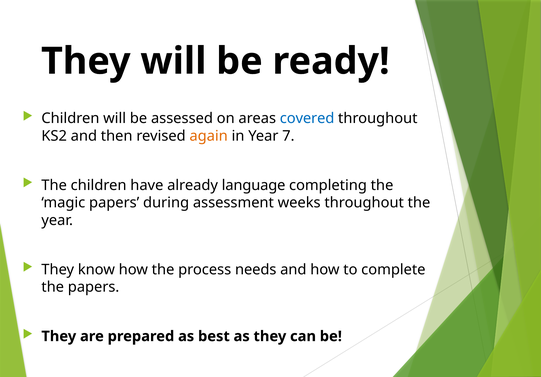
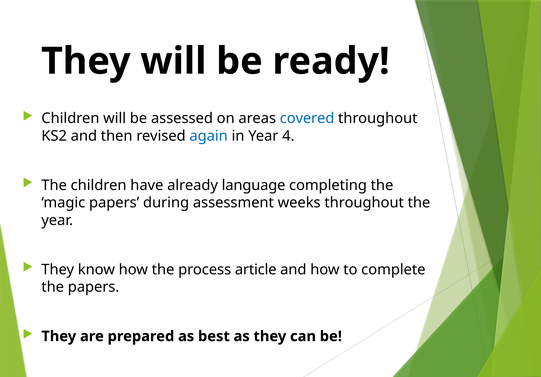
again colour: orange -> blue (209, 136)
7: 7 -> 4 (288, 136)
needs: needs -> article (256, 270)
